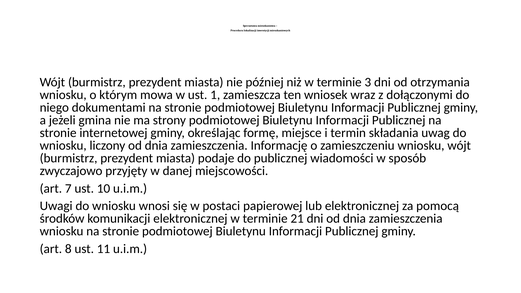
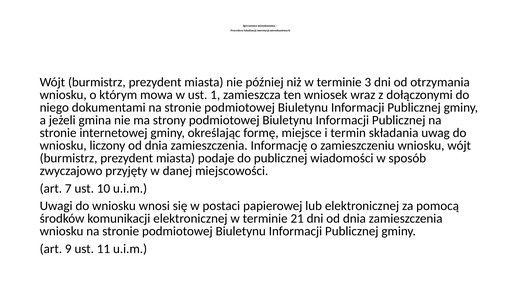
8: 8 -> 9 (68, 249)
